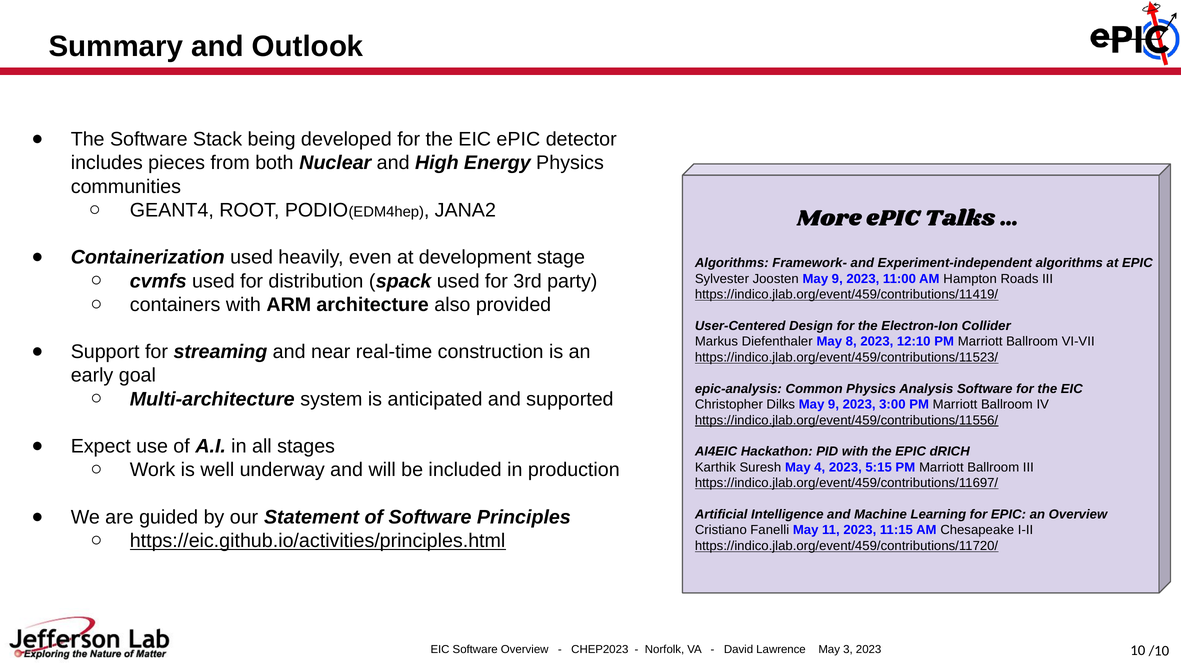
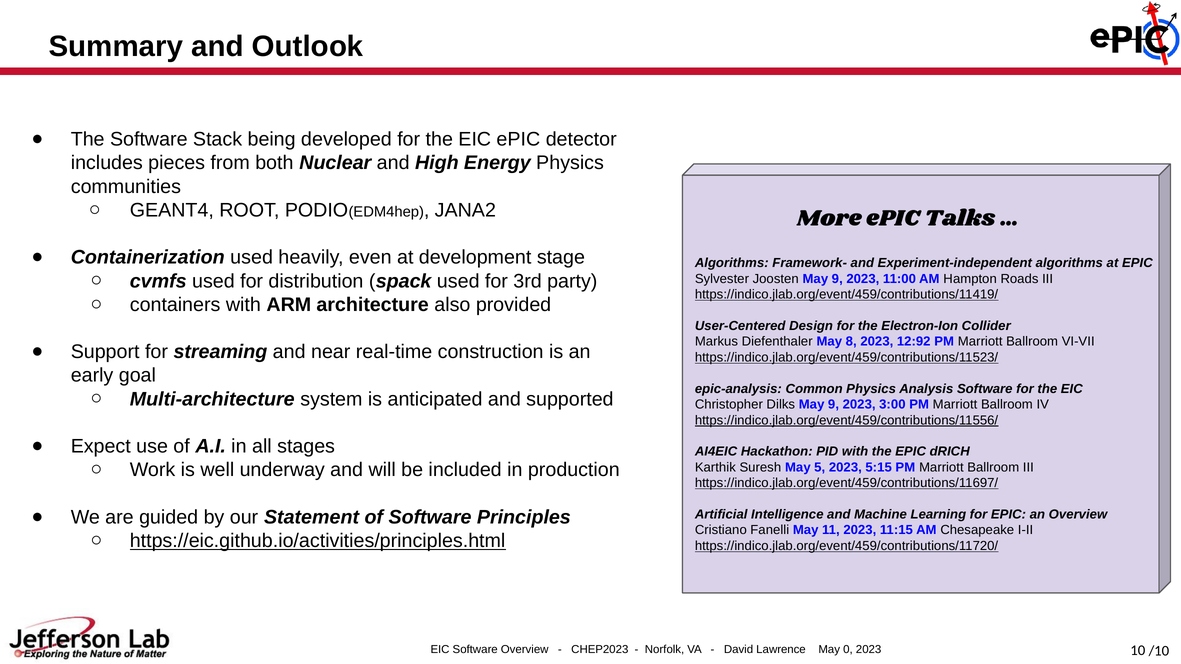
12:10: 12:10 -> 12:92 (914, 342)
4: 4 -> 5 (820, 468)
3: 3 -> 0 (848, 650)
